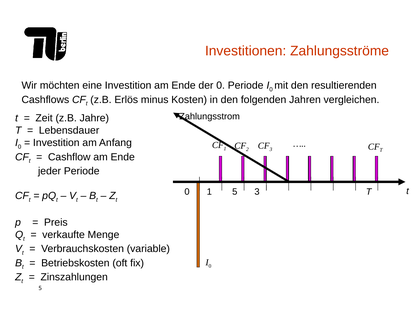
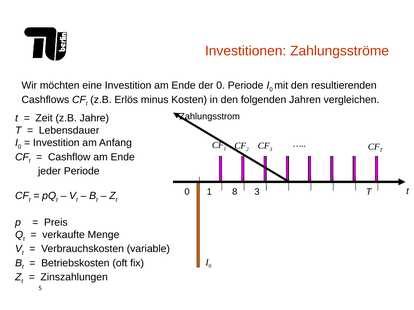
1 5: 5 -> 8 (235, 192)
